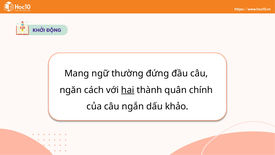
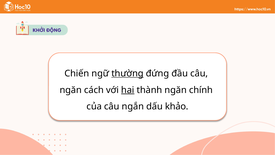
Mang: Mang -> Chiến (77, 73)
thường underline: none -> present (127, 73)
thành quân: quân -> ngăn (176, 90)
